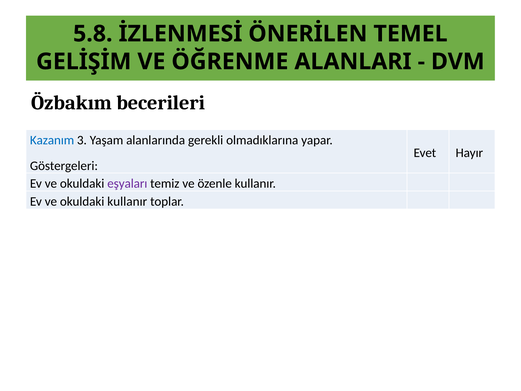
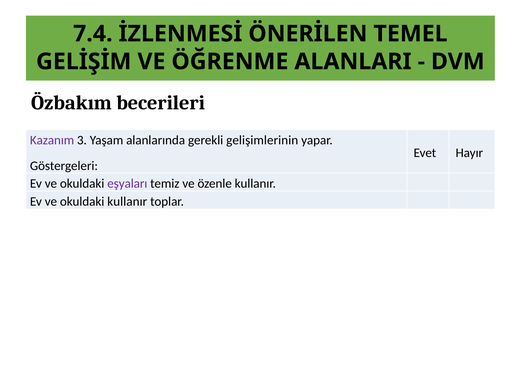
5.8: 5.8 -> 7.4 (93, 34)
Kazanım colour: blue -> purple (52, 140)
olmadıklarına: olmadıklarına -> gelişimlerinin (262, 140)
